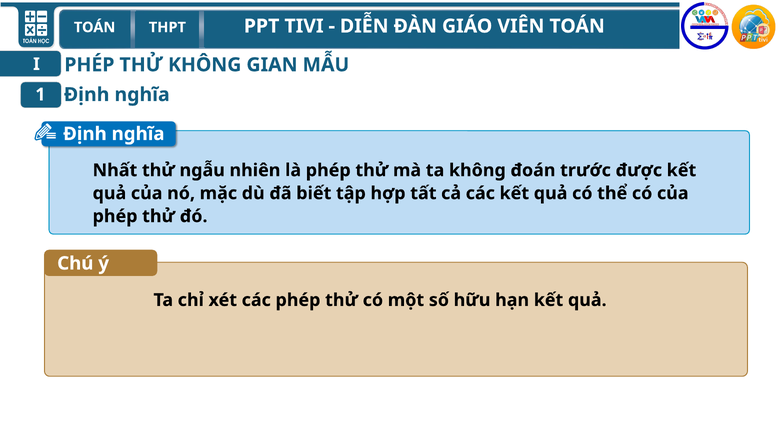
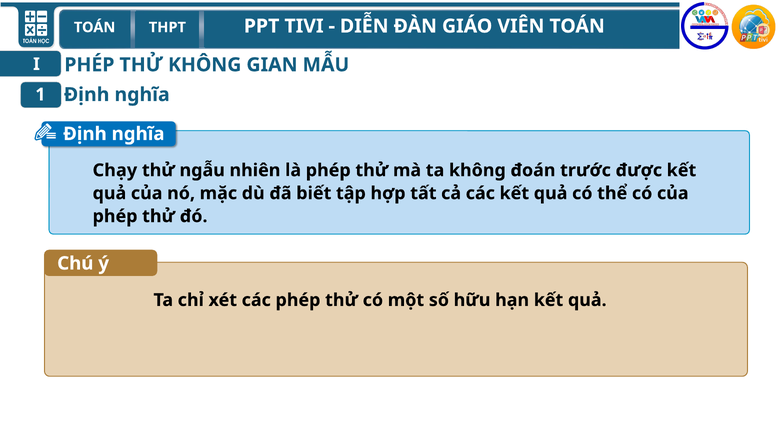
Nhất: Nhất -> Chạy (115, 170)
